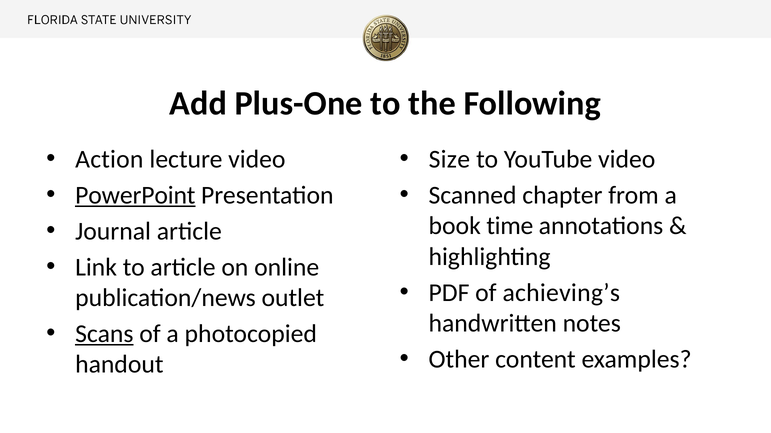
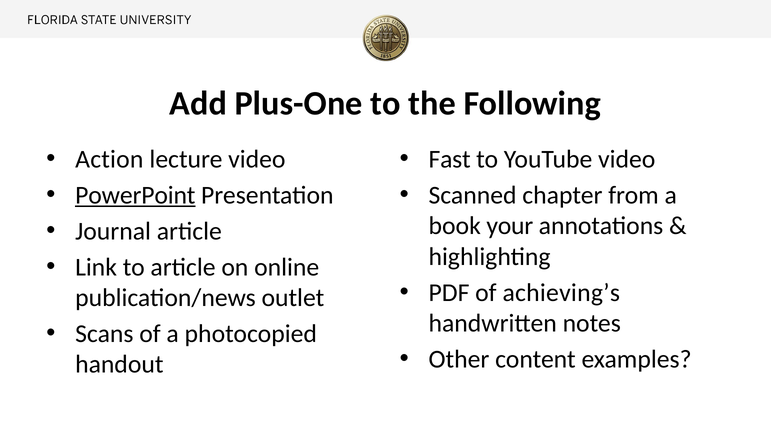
Size: Size -> Fast (450, 160)
time: time -> your (510, 226)
Scans underline: present -> none (104, 334)
